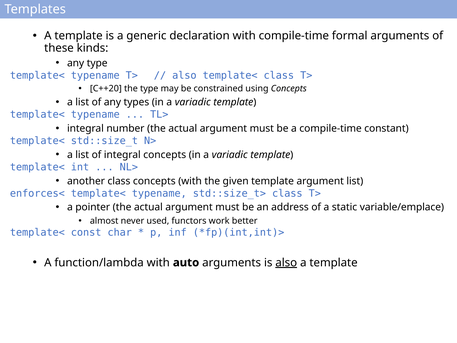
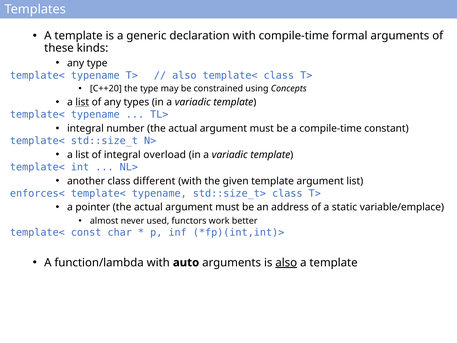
list underline: none -> present (82, 102)
integral concepts: concepts -> overload (165, 155)
class concepts: concepts -> different (154, 181)
